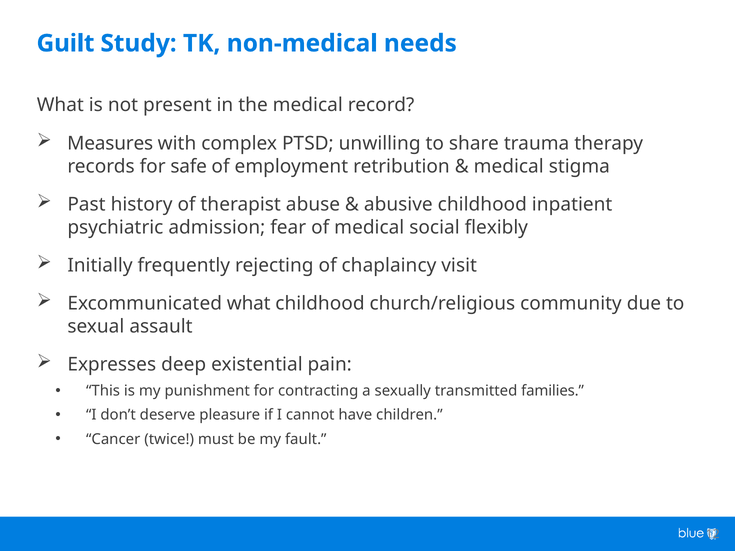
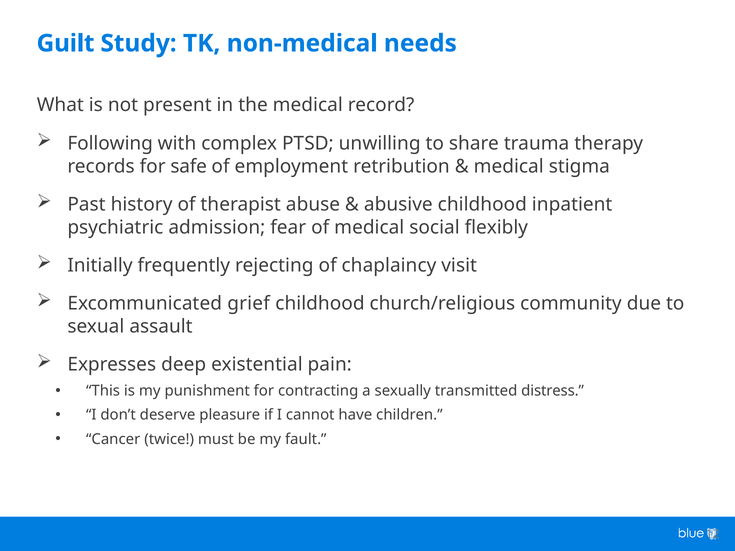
Measures: Measures -> Following (110, 143)
Excommunicated what: what -> grief (249, 304)
families: families -> distress (553, 391)
